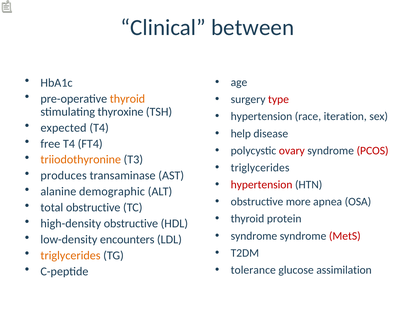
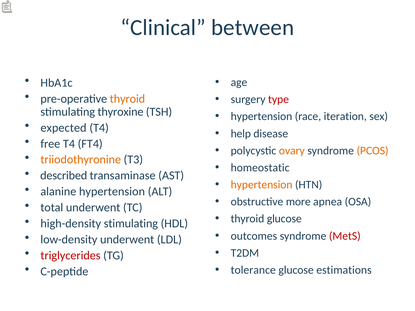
ovary colour: red -> orange (292, 151)
PCOS colour: red -> orange (373, 151)
triglycerides: triglycerides -> homeostatic (260, 168)
produces: produces -> described (64, 176)
hypertension colour: red -> orange (262, 185)
alanine demographic: demographic -> hypertension (112, 192)
total obstructive: obstructive -> underwent (93, 208)
thyroid protein: protein -> glucose (284, 219)
high-density obstructive: obstructive -> stimulating (131, 224)
syndrome: syndrome -> outcomes (254, 236)
low-density encounters: encounters -> underwent (127, 240)
triglycerides colour: orange -> red (70, 256)
assimilation: assimilation -> estimations (344, 270)
